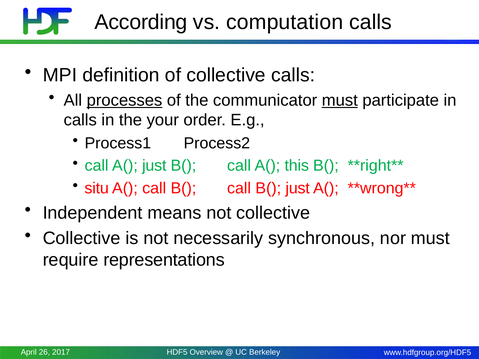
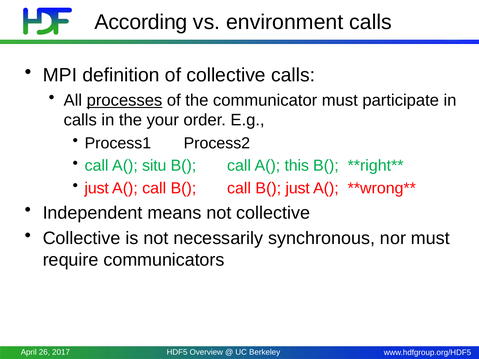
computation: computation -> environment (285, 22)
must underline: present -> none (340, 100)
A( just: just -> situ (154, 166)
situ: situ -> just (97, 188)
representations: representations -> communicators (164, 260)
